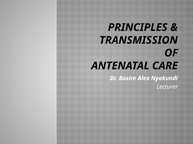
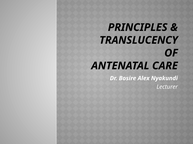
TRANSMISSION: TRANSMISSION -> TRANSLUCENCY (139, 40)
